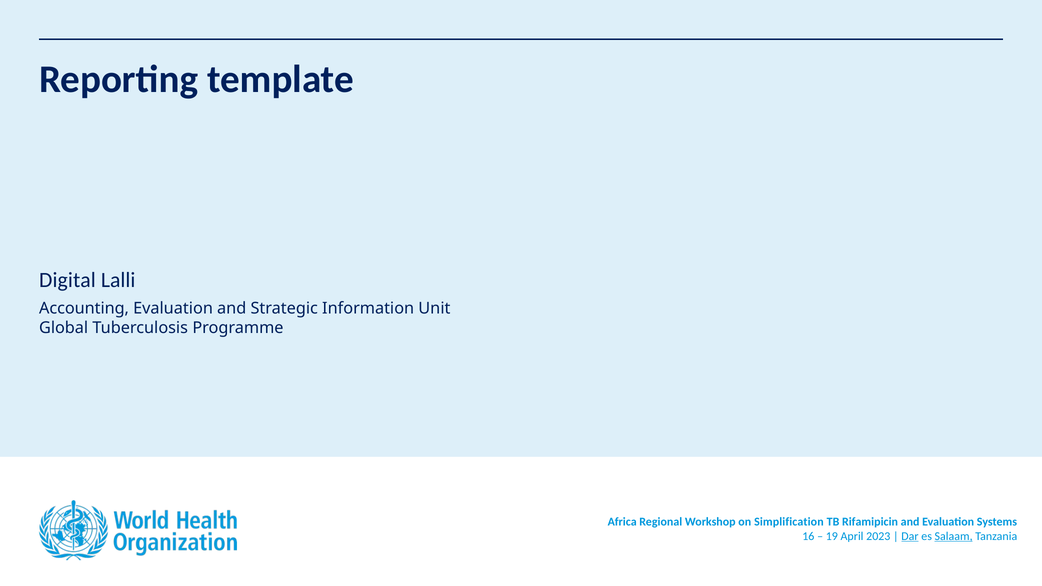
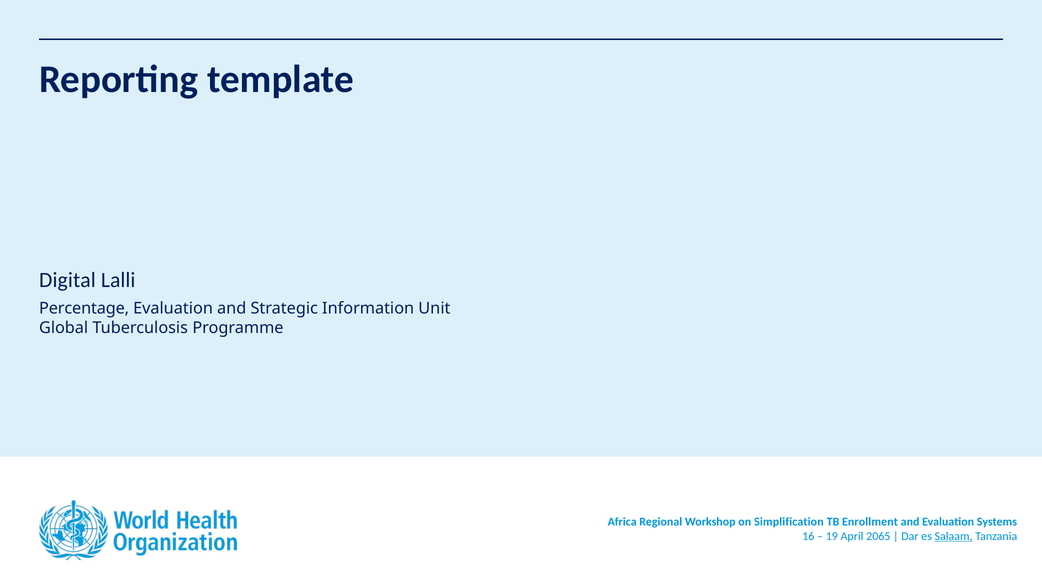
Accounting: Accounting -> Percentage (84, 309)
Rifamipicin: Rifamipicin -> Enrollment (870, 522)
2023: 2023 -> 2065 (878, 536)
Dar underline: present -> none (910, 536)
